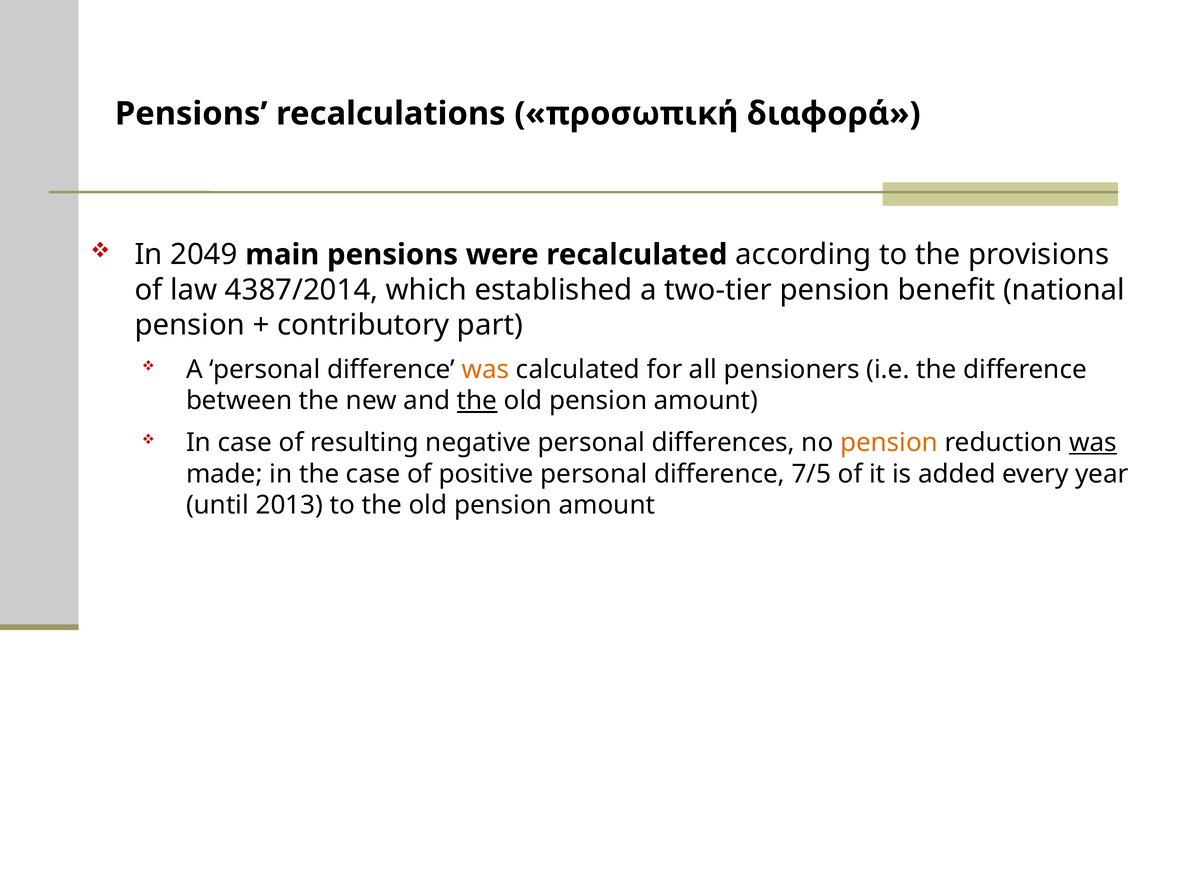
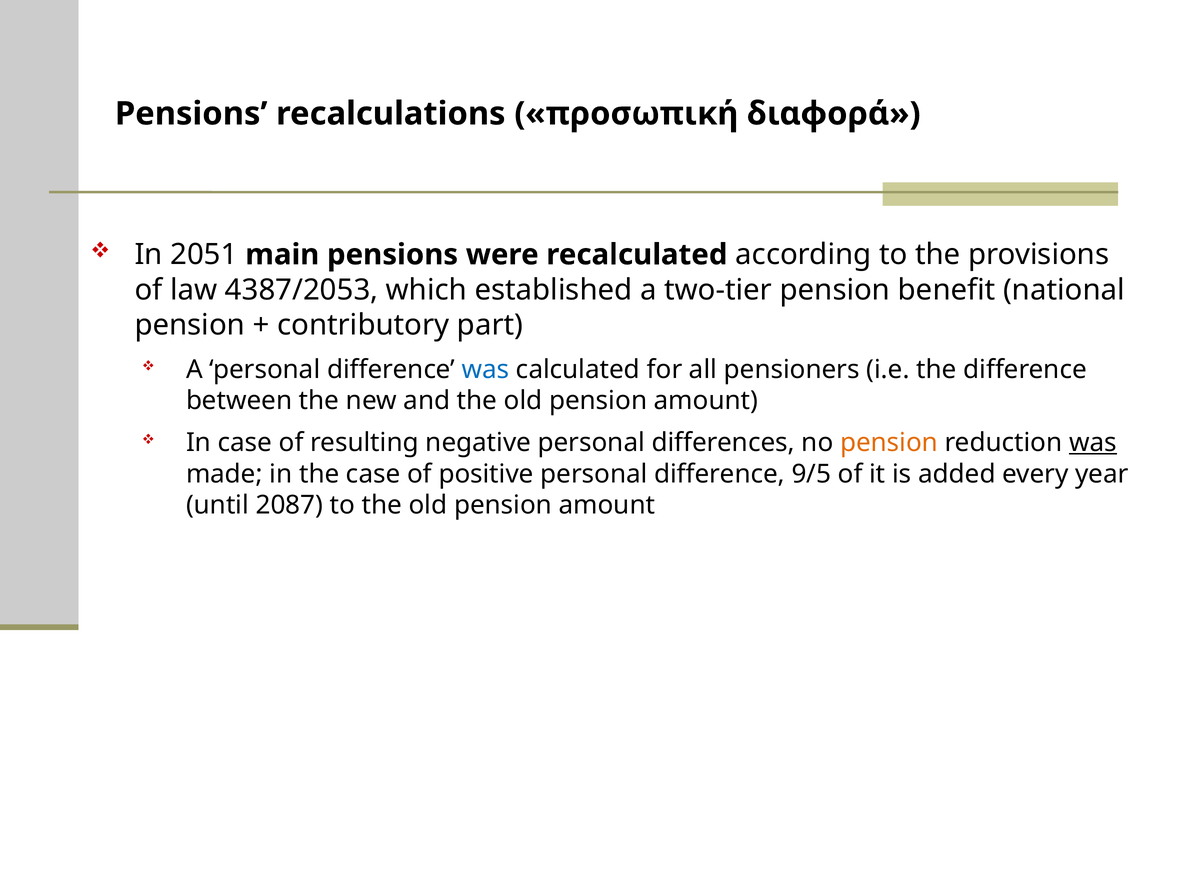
2049: 2049 -> 2051 (204, 255)
4387/2014: 4387/2014 -> 4387/2053 (302, 290)
was colour: orange -> blue (486, 370)
the underline: present -> none (477, 401)
7/5: 7/5 -> 9/5 (811, 474)
2013: 2013 -> 2087 (289, 506)
